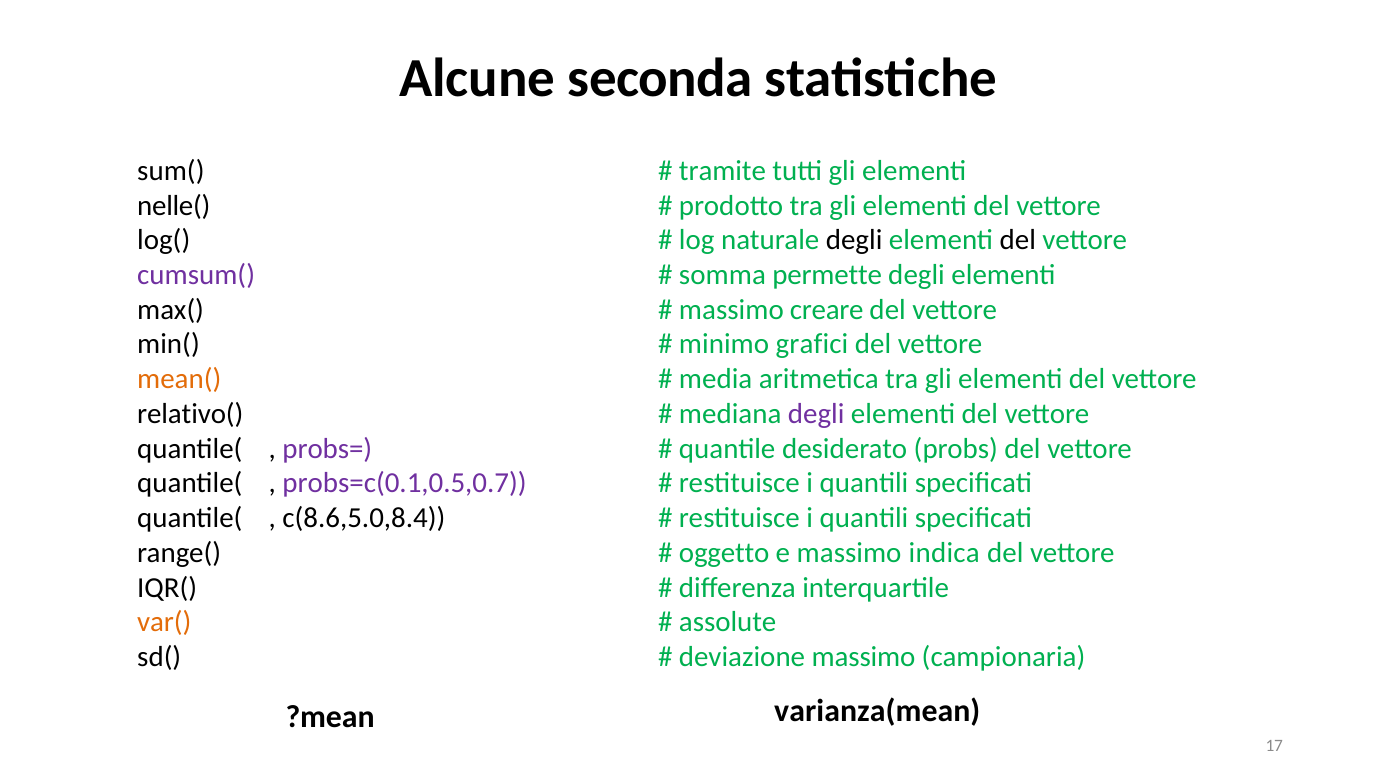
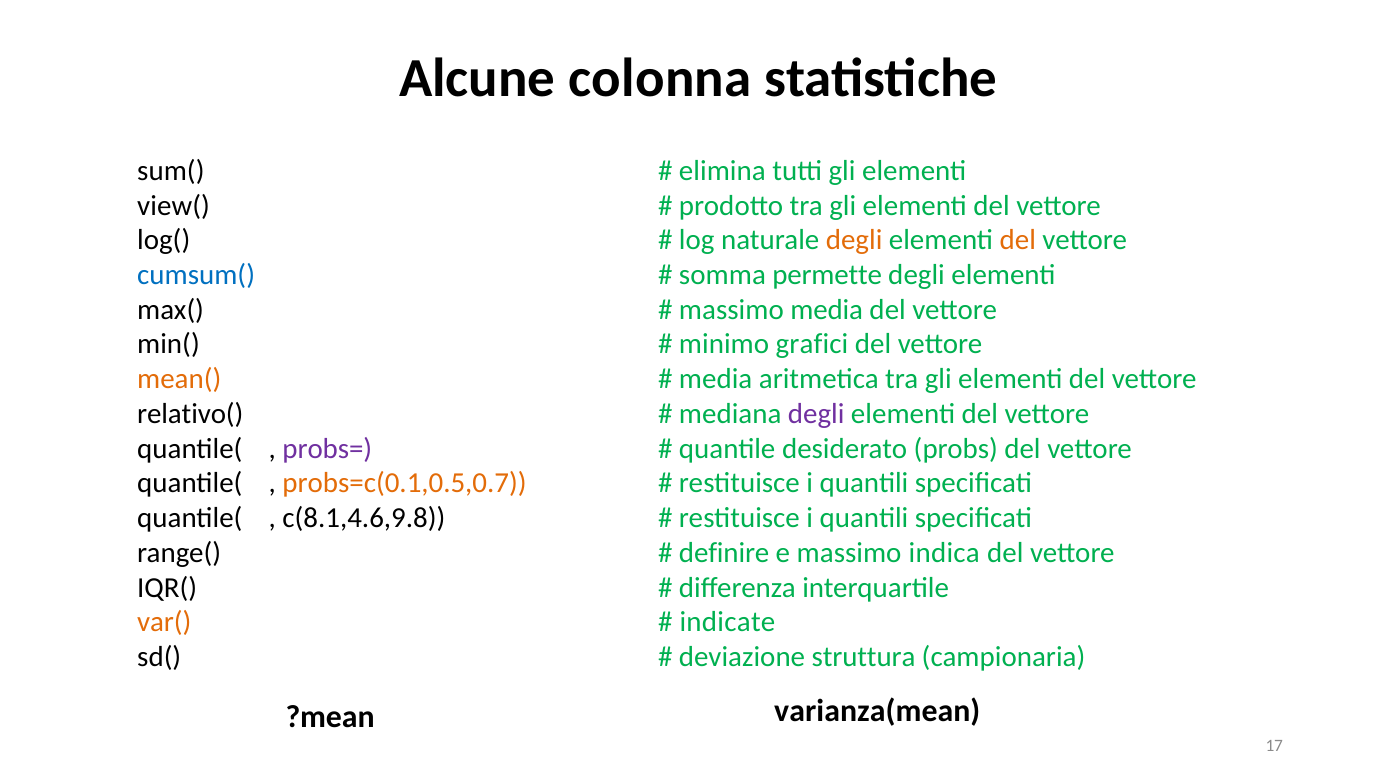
seconda: seconda -> colonna (660, 78)
tramite: tramite -> elimina (722, 171)
nelle(: nelle( -> view( (174, 206)
degli colour: black -> orange (854, 240)
del colour: black -> orange (1018, 240)
cumsum( colour: purple -> blue (196, 275)
massimo creare: creare -> media (827, 310)
probs=c(0.1,0.5,0.7 colour: purple -> orange (404, 483)
c(8.6,5.0,8.4: c(8.6,5.0,8.4 -> c(8.1,4.6,9.8 (364, 518)
oggetto: oggetto -> definire (724, 553)
assolute: assolute -> indicate (727, 622)
deviazione massimo: massimo -> struttura (864, 657)
